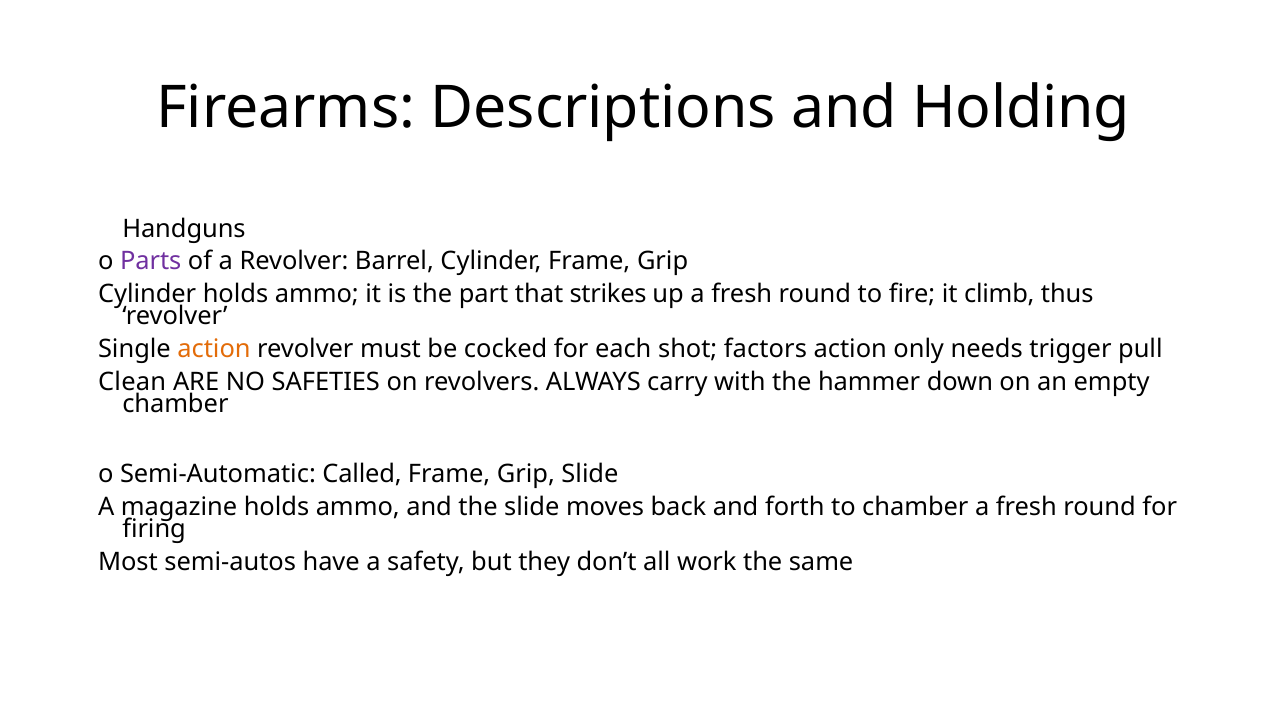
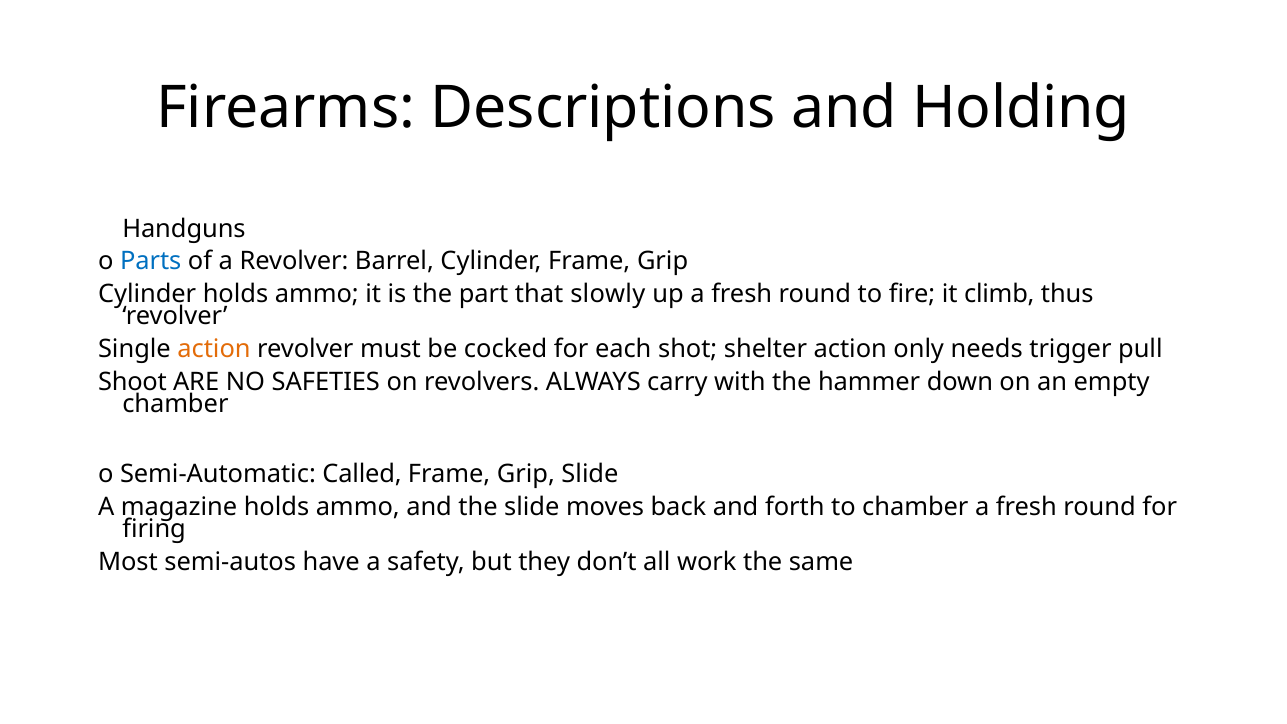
Parts colour: purple -> blue (151, 261)
strikes: strikes -> slowly (608, 294)
factors: factors -> shelter (765, 349)
Clean: Clean -> Shoot (132, 382)
